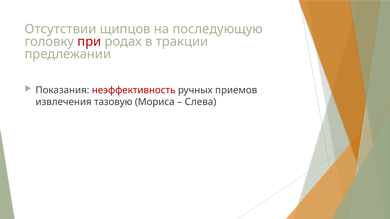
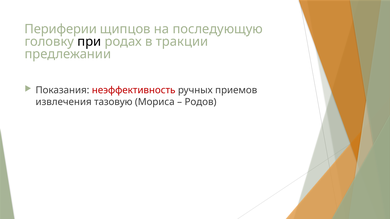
Отсутствии: Отсутствии -> Периферии (61, 29)
при colour: red -> black (89, 42)
Слева: Слева -> Родов (201, 102)
